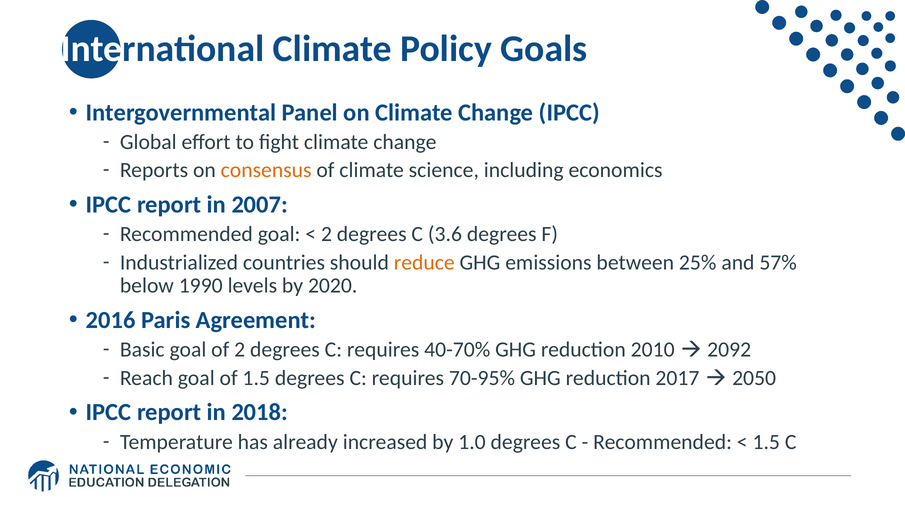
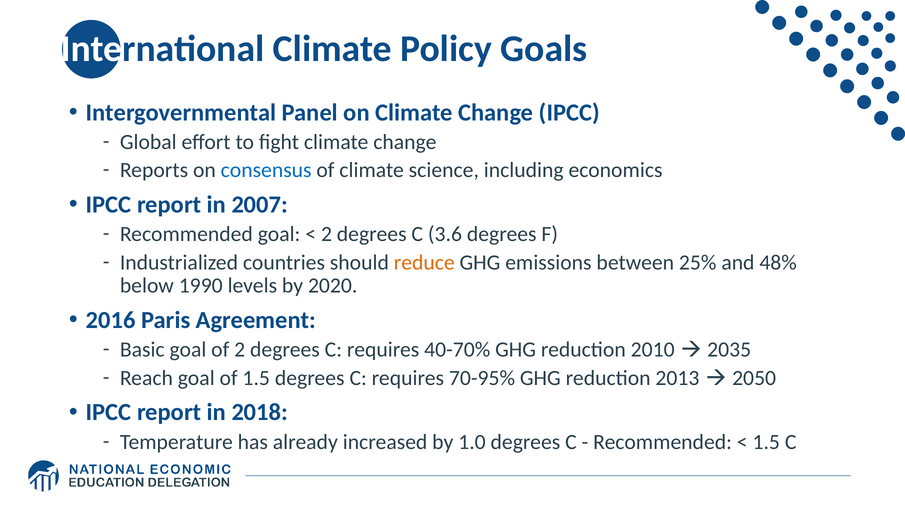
consensus colour: orange -> blue (266, 170)
57%: 57% -> 48% (778, 262)
2092: 2092 -> 2035 (729, 350)
2017: 2017 -> 2013 (677, 378)
